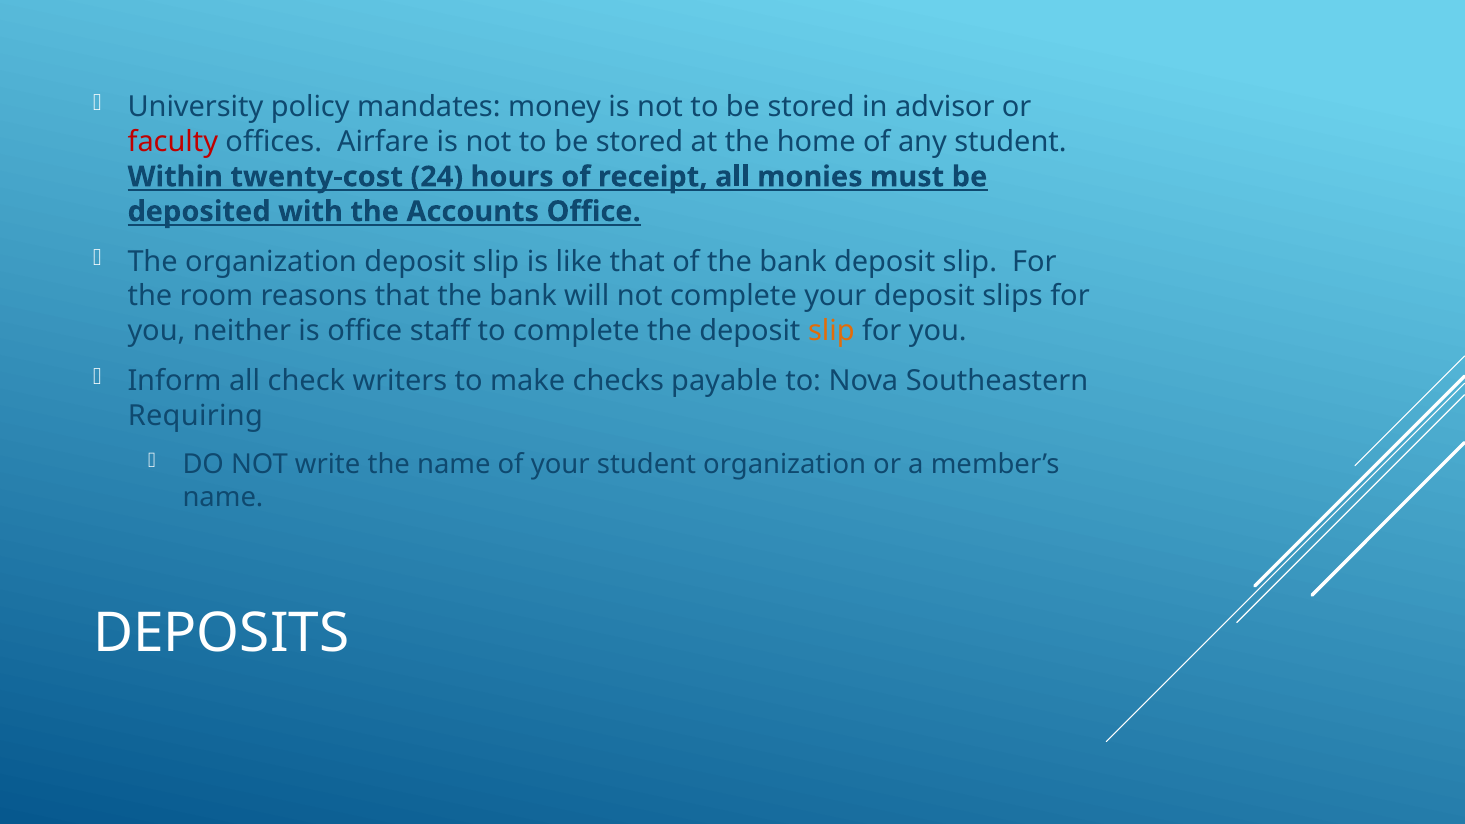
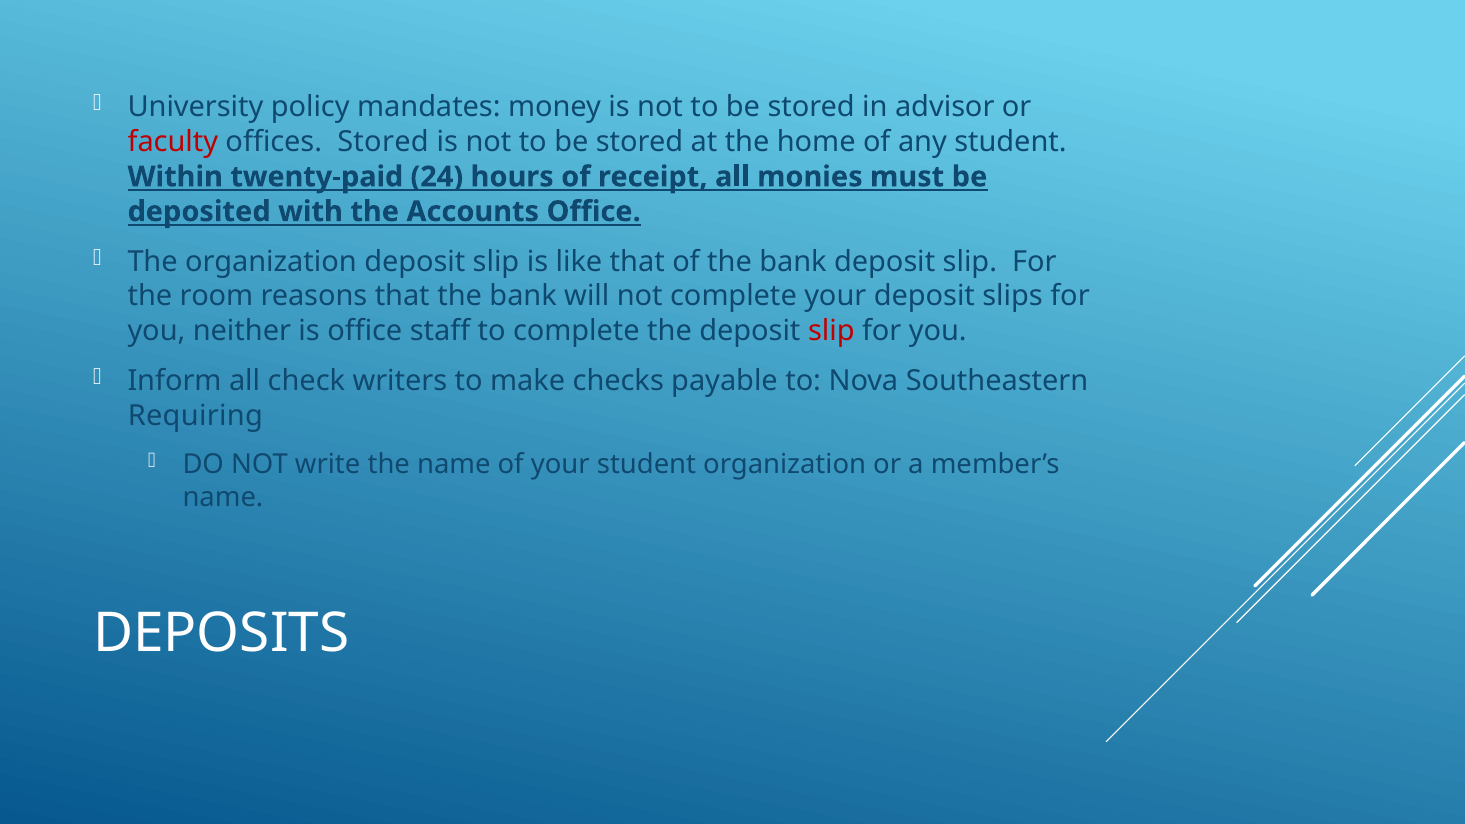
offices Airfare: Airfare -> Stored (383, 142)
twenty-cost: twenty-cost -> twenty-paid (317, 177)
slip colour: orange -> red (831, 331)
